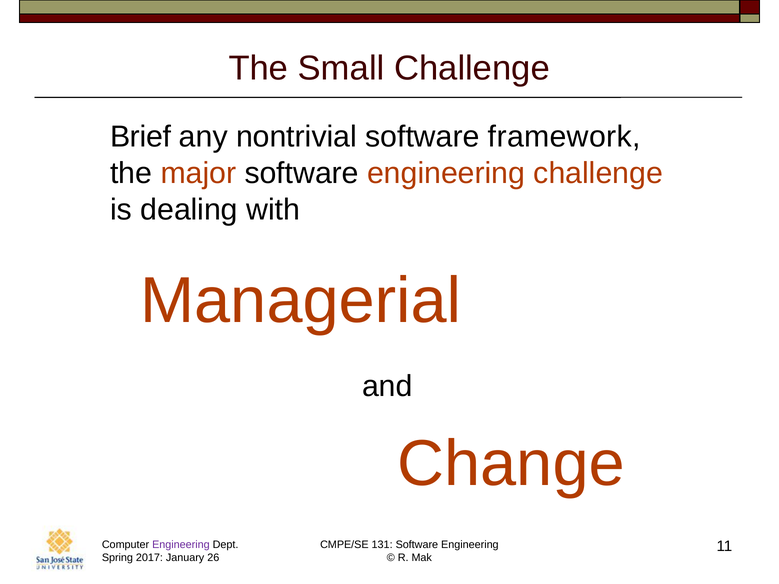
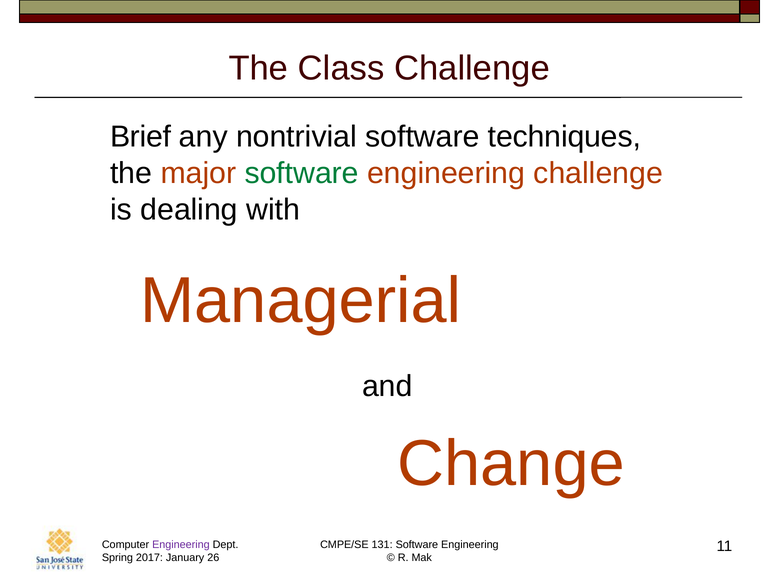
Small: Small -> Class (341, 69)
framework: framework -> techniques (564, 137)
software colour: black -> green (302, 173)
